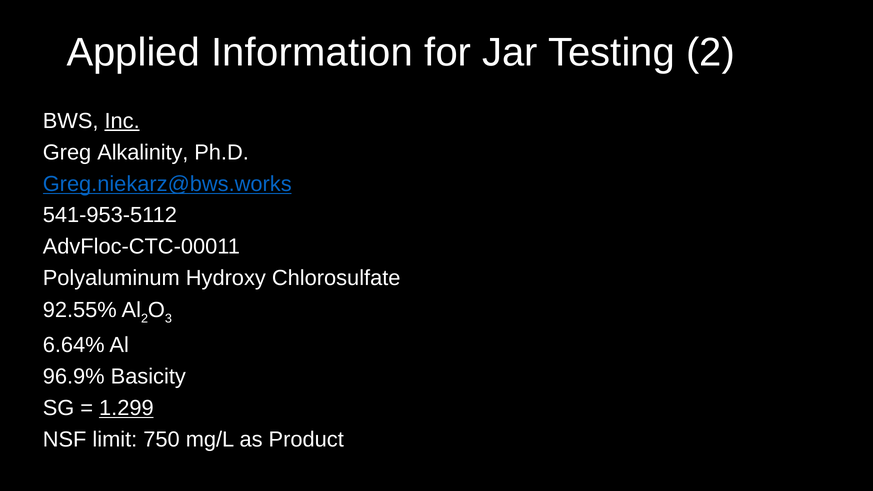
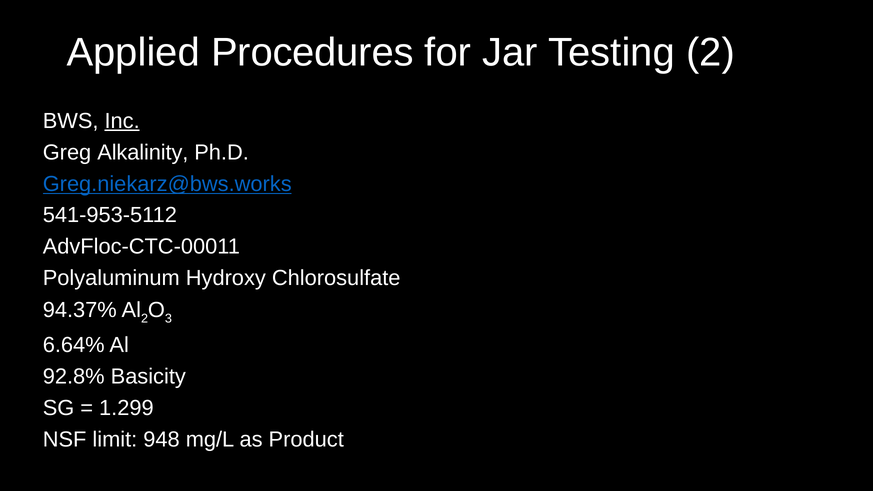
Information: Information -> Procedures (312, 53)
92.55%: 92.55% -> 94.37% (80, 310)
96.9%: 96.9% -> 92.8% (74, 377)
1.299 underline: present -> none (126, 408)
750: 750 -> 948 (162, 440)
